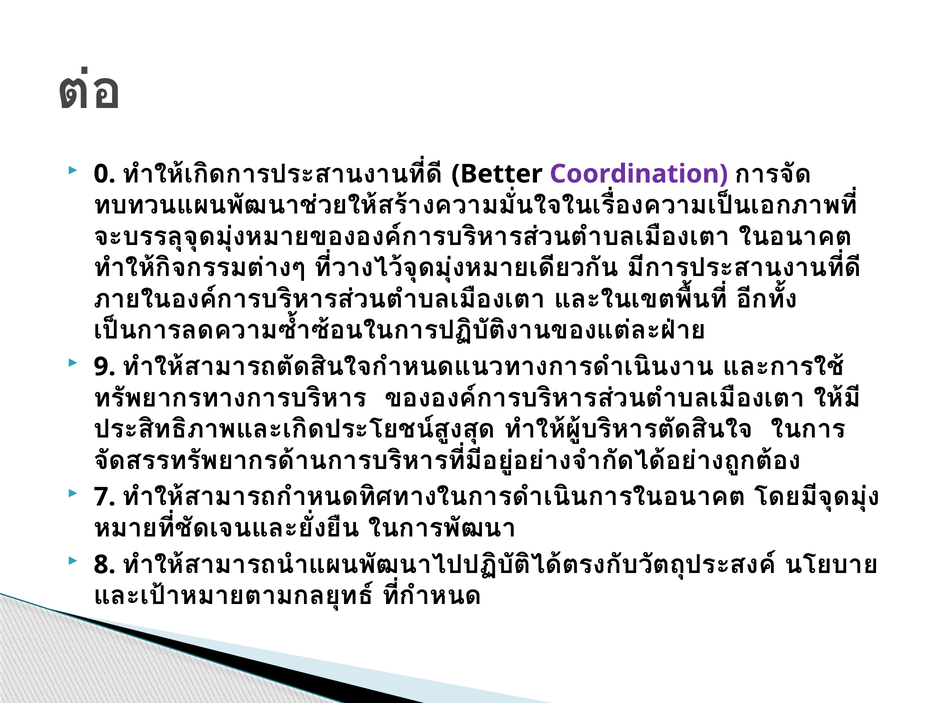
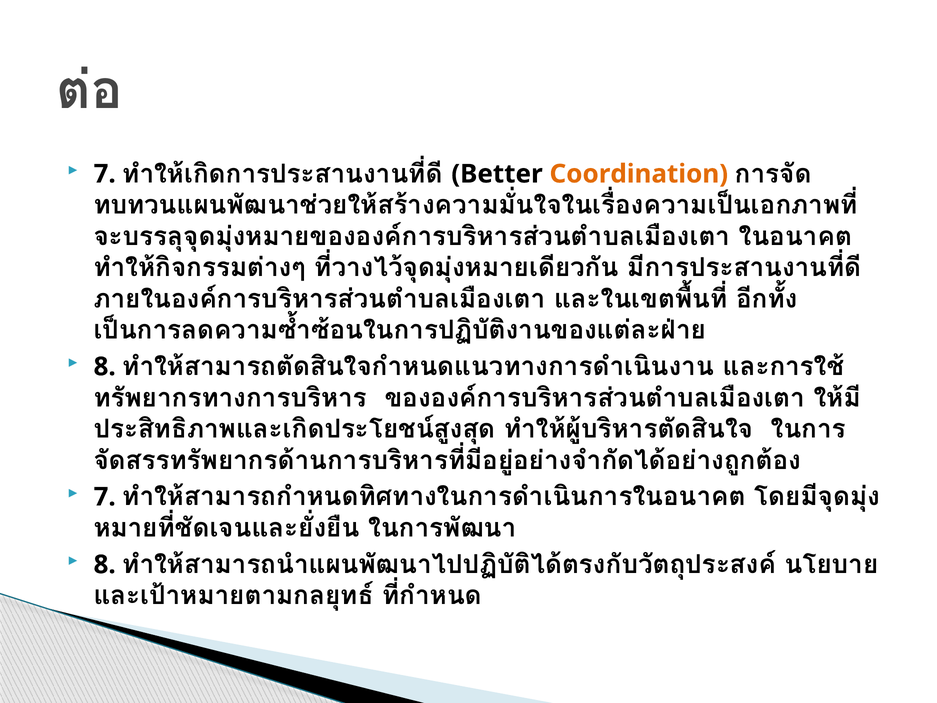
0: 0 -> 7 (105, 174)
Coordination colour: purple -> orange (639, 174)
9: 9 -> 8 (105, 367)
